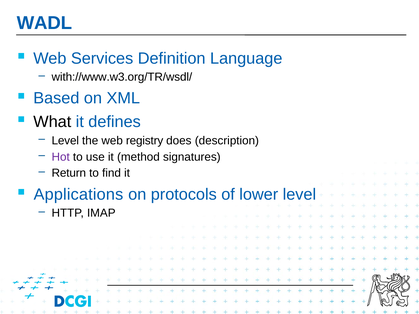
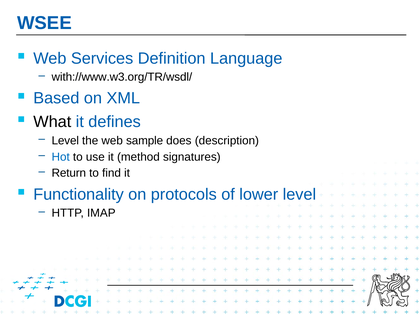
WADL: WADL -> WSEE (44, 23)
registry: registry -> sample (145, 141)
Hot colour: purple -> blue (61, 157)
Applications: Applications -> Functionality (79, 194)
